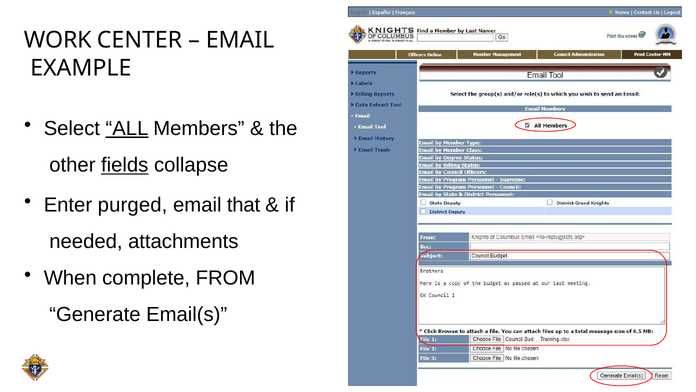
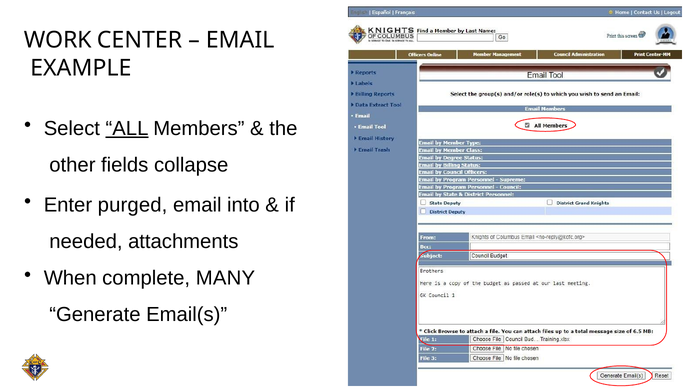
fields underline: present -> none (125, 165)
that: that -> into (243, 205)
FROM: FROM -> MANY (225, 278)
